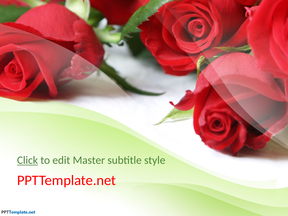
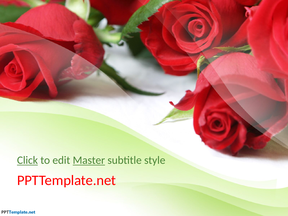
Master underline: none -> present (89, 160)
